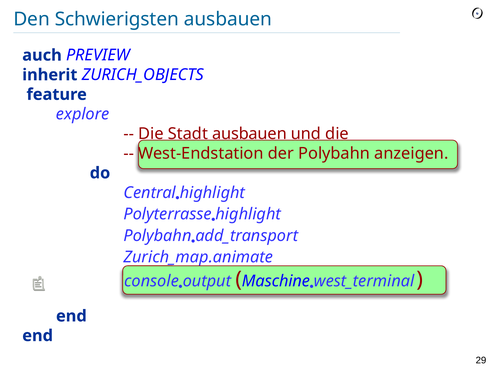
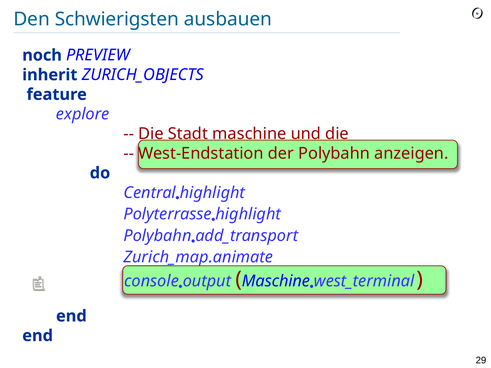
auch: auch -> noch (42, 55)
Stadt ausbauen: ausbauen -> maschine (249, 134)
